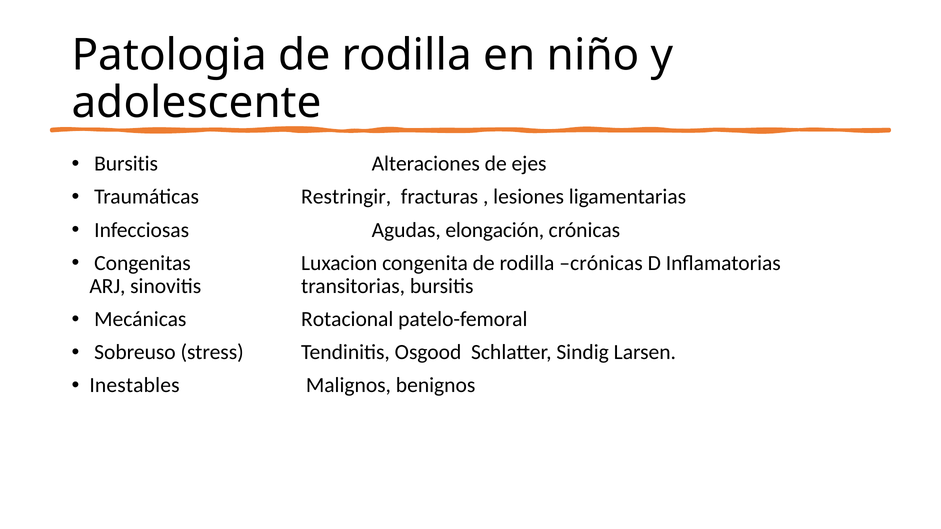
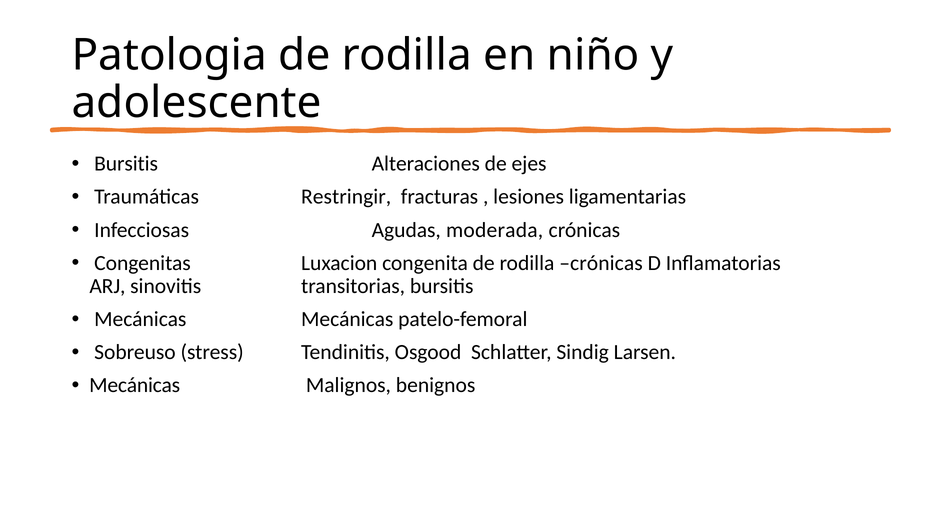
elongación: elongación -> moderada (495, 230)
Mecánicas Rotacional: Rotacional -> Mecánicas (347, 319)
Inestables: Inestables -> Mecánicas (135, 386)
